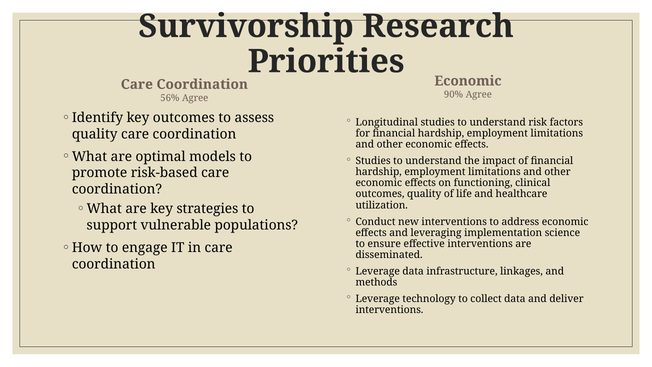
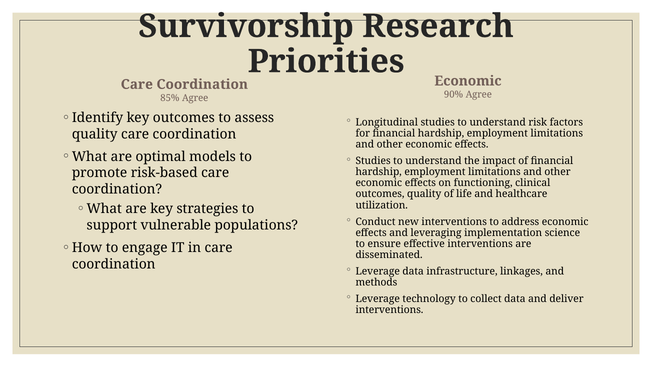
56%: 56% -> 85% (170, 98)
